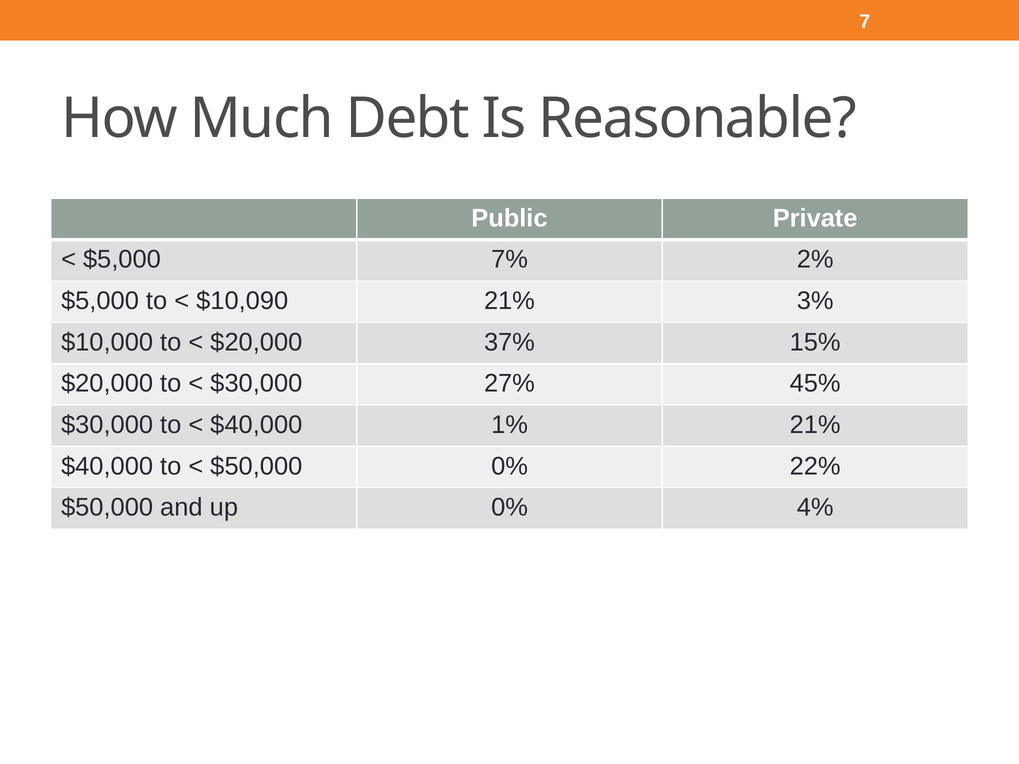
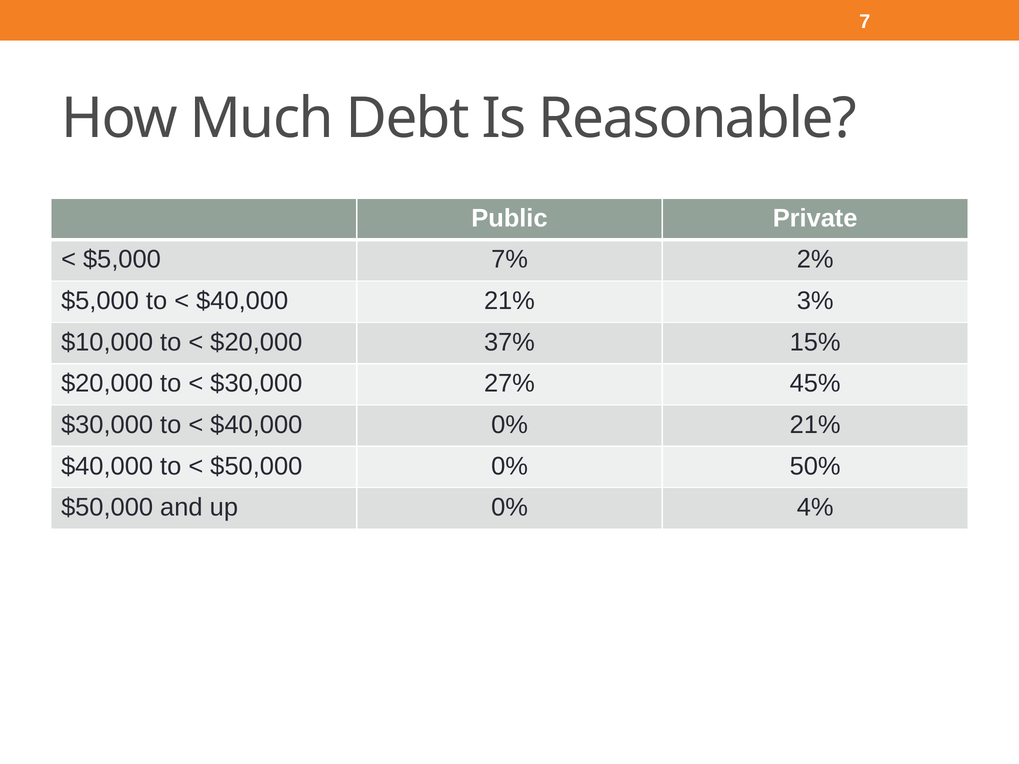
$10,090: $10,090 -> $40,000 (242, 301)
$40,000 1%: 1% -> 0% (510, 425)
22%: 22% -> 50% (815, 466)
